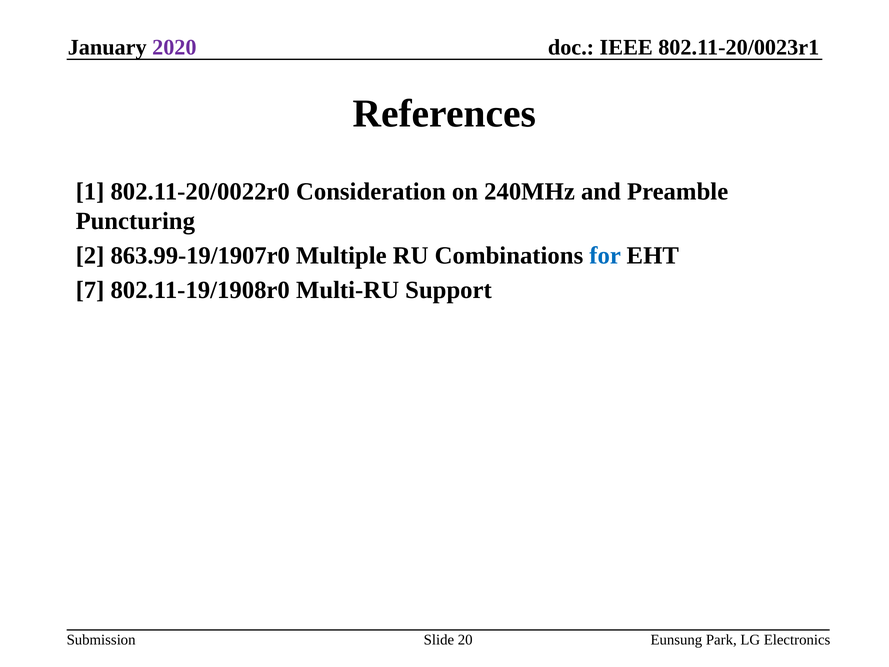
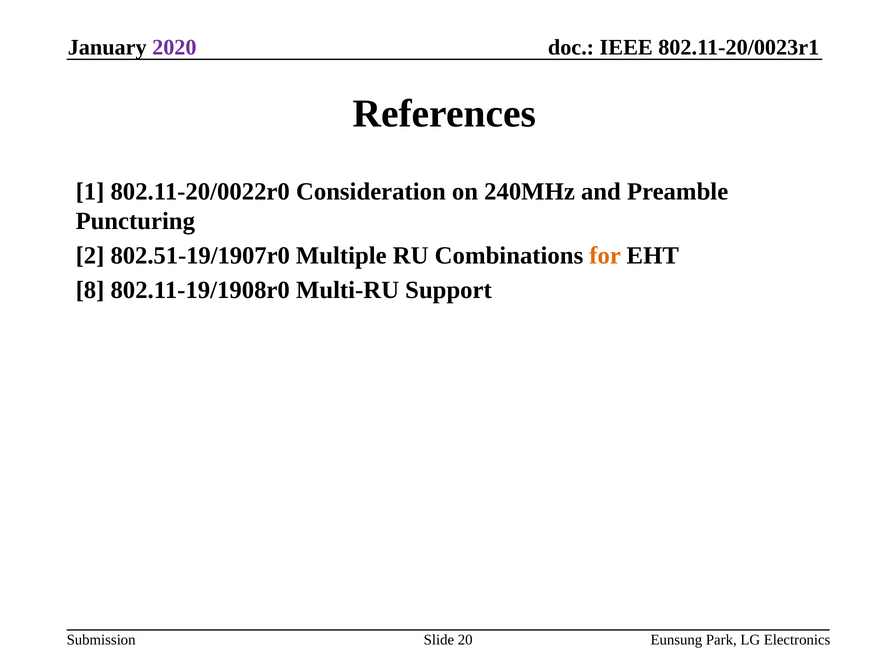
863.99-19/1907r0: 863.99-19/1907r0 -> 802.51-19/1907r0 (200, 256)
for colour: blue -> orange (605, 256)
7: 7 -> 8 (90, 290)
